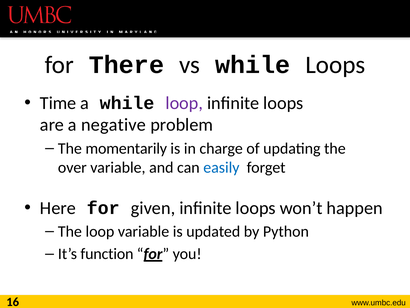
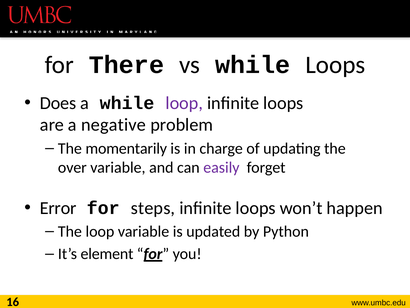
Time: Time -> Does (58, 103)
easily colour: blue -> purple (221, 167)
Here: Here -> Error (58, 208)
given: given -> steps (153, 208)
function: function -> element (107, 254)
